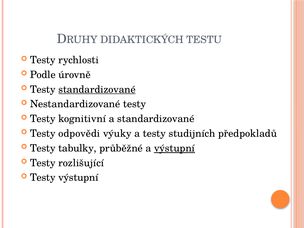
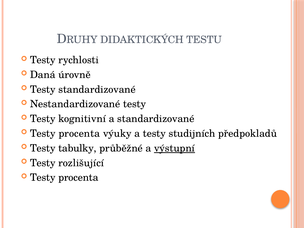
Podle: Podle -> Daná (43, 75)
standardizované underline: present -> none (97, 89)
odpovědi: odpovědi -> procenta (79, 134)
výstupní: výstupní -> procenta (78, 178)
